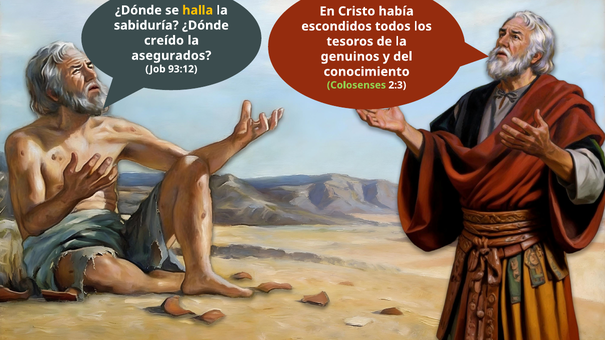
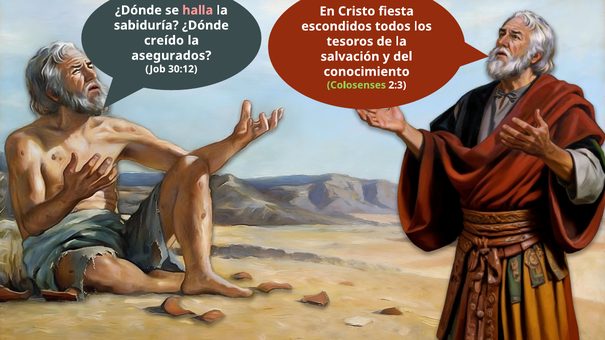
halla colour: yellow -> pink (198, 10)
había: había -> fiesta (396, 11)
genuinos: genuinos -> salvación (350, 57)
93:12: 93:12 -> 30:12 (183, 69)
